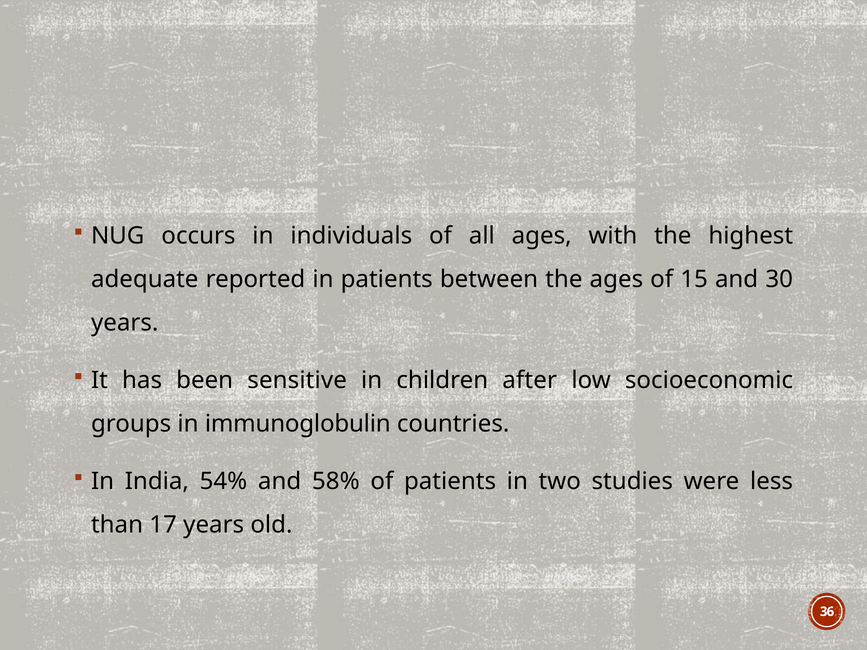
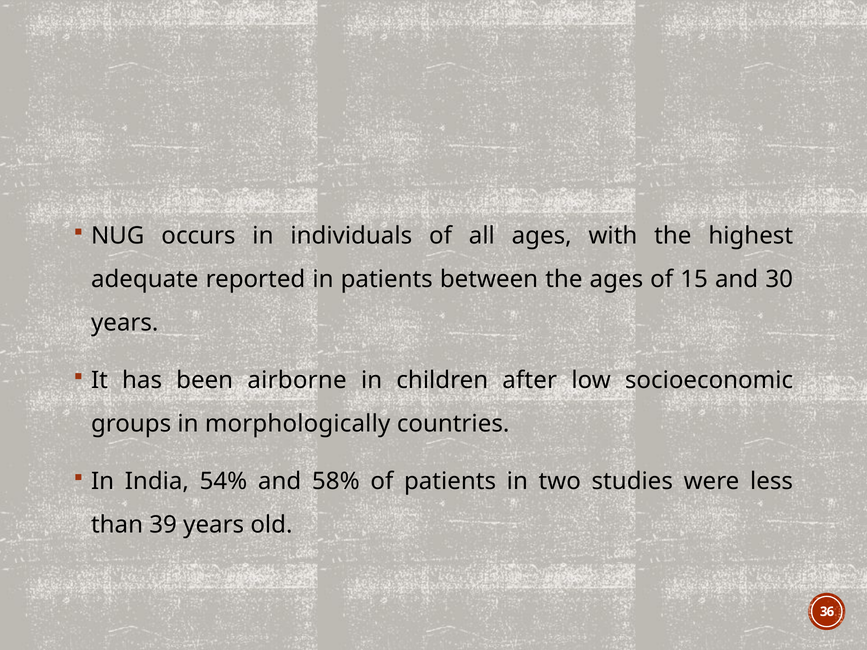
sensitive: sensitive -> airborne (297, 381)
immunoglobulin: immunoglobulin -> morphologically (298, 424)
17: 17 -> 39 (163, 525)
